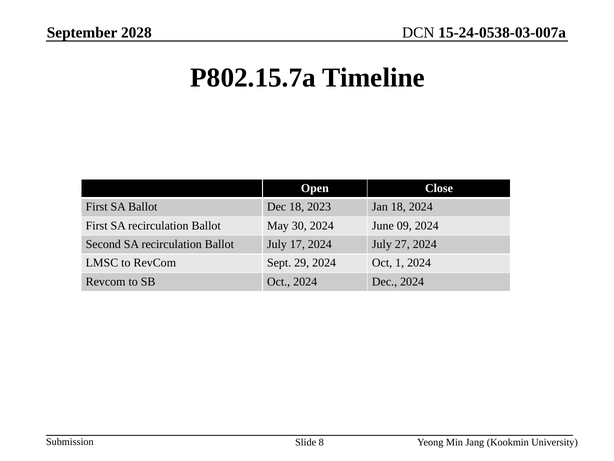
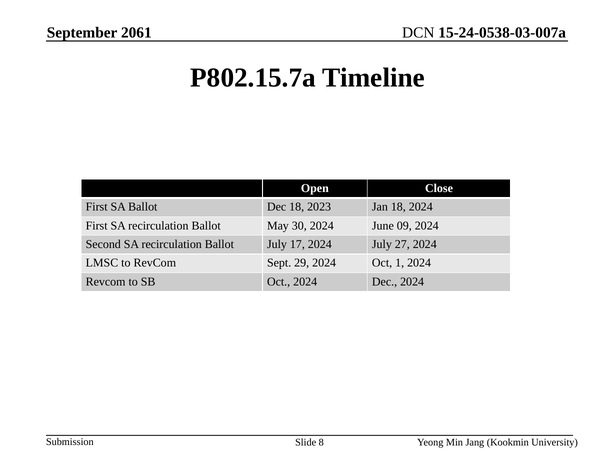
2028: 2028 -> 2061 (136, 33)
